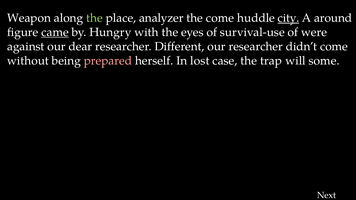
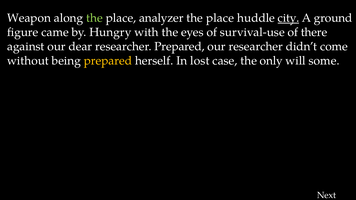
come: come -> place (220, 18)
around: around -> ground (333, 18)
came underline: present -> none (55, 32)
were: were -> there (314, 32)
researcher Different: Different -> Prepared (180, 46)
prepared colour: pink -> yellow (108, 61)
trap: trap -> only (271, 61)
